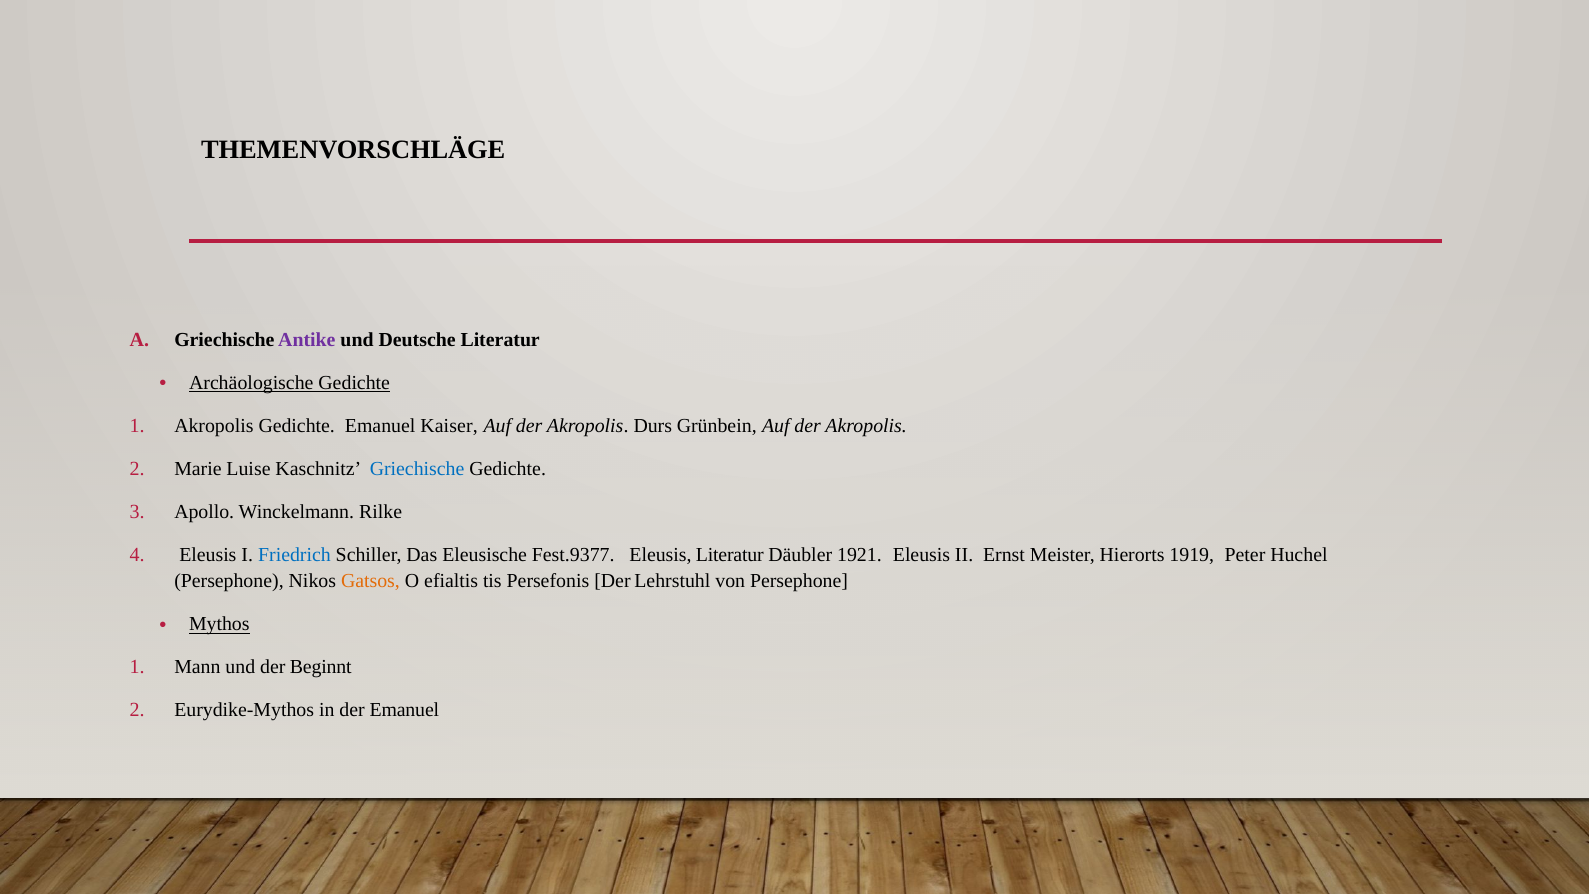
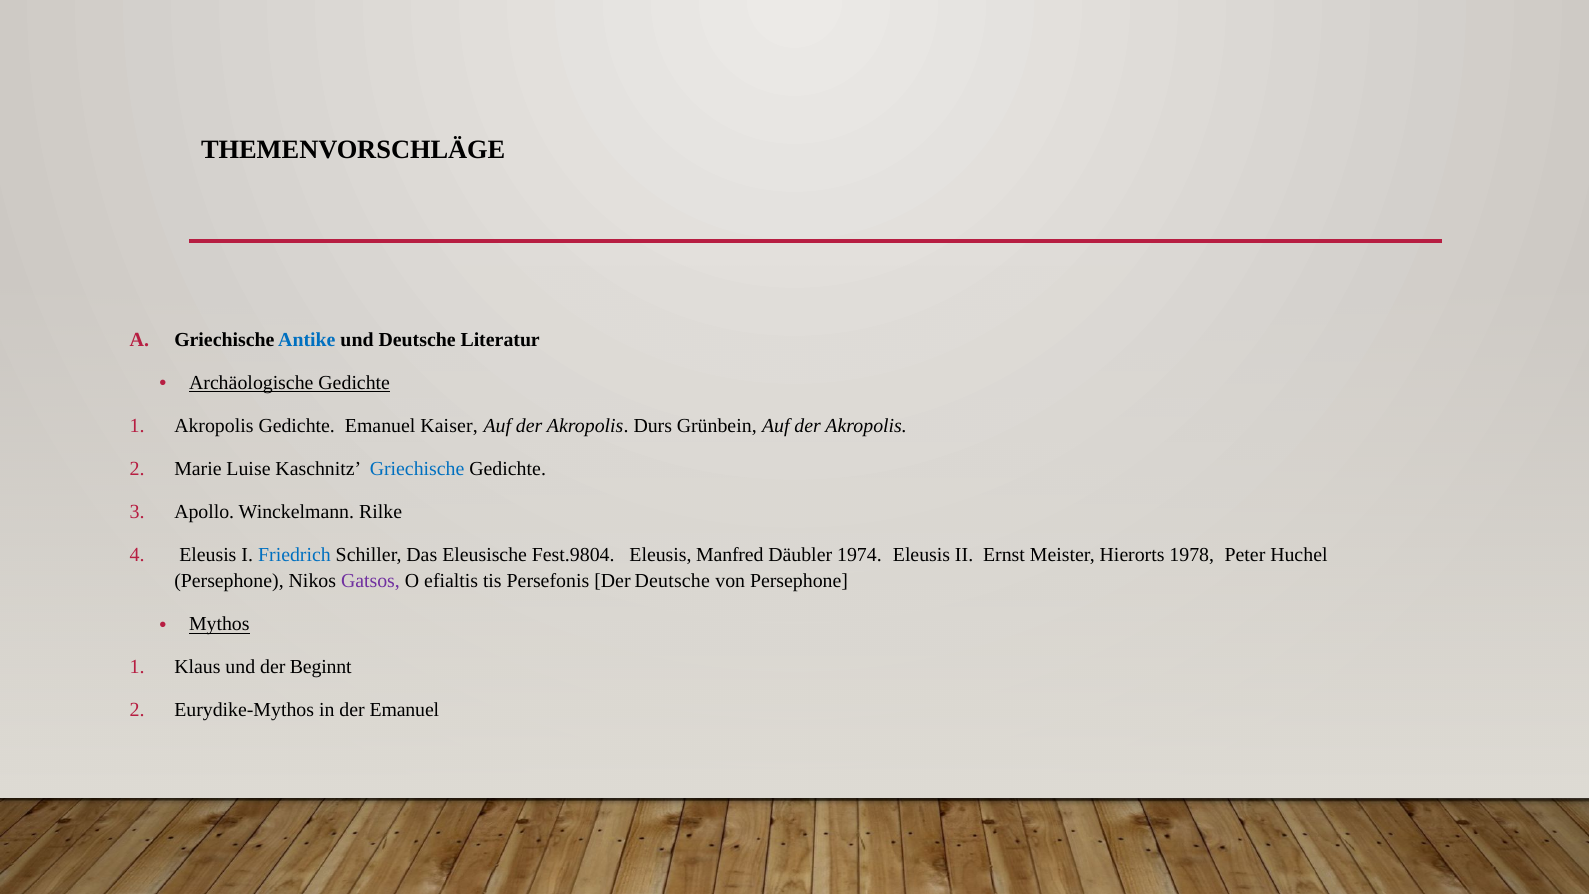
Antike colour: purple -> blue (307, 340)
Fest.9377: Fest.9377 -> Fest.9804 (573, 555)
Eleusis Literatur: Literatur -> Manfred (730, 555)
1921: 1921 -> 1974 (859, 555)
1919: 1919 -> 1978 (1192, 555)
Gatsos colour: orange -> purple (370, 581)
Der Lehrstuhl: Lehrstuhl -> Deutsche (672, 581)
Mann: Mann -> Klaus (197, 667)
